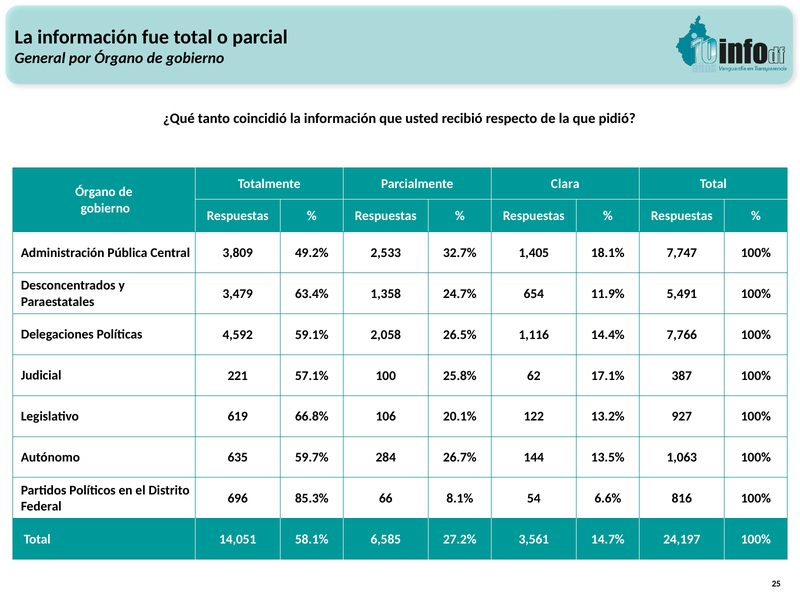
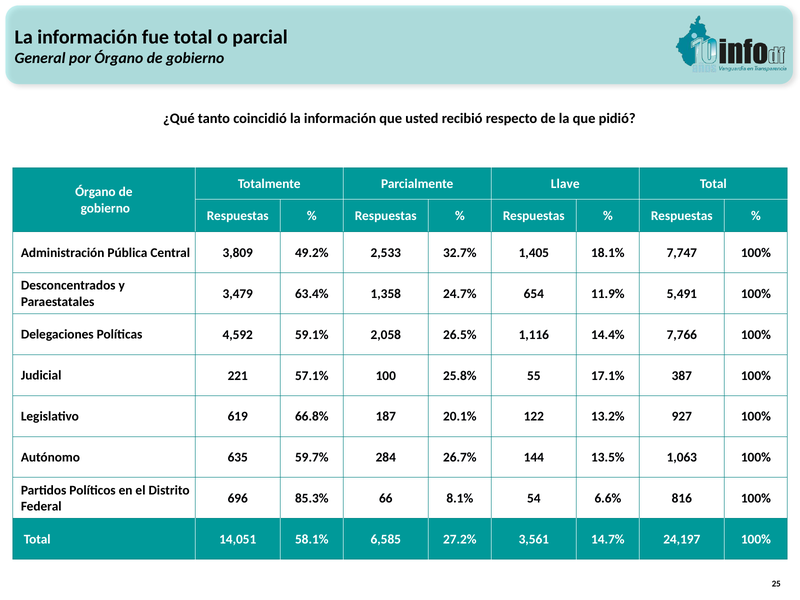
Clara: Clara -> Llave (565, 184)
62: 62 -> 55 (534, 376)
106: 106 -> 187 (386, 417)
